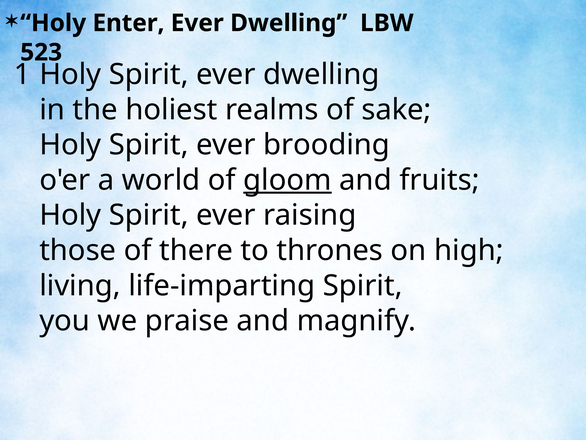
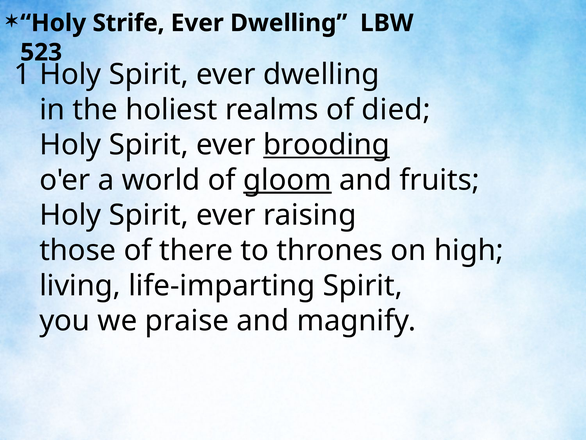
Enter: Enter -> Strife (129, 23)
sake: sake -> died (396, 110)
brooding underline: none -> present (327, 145)
